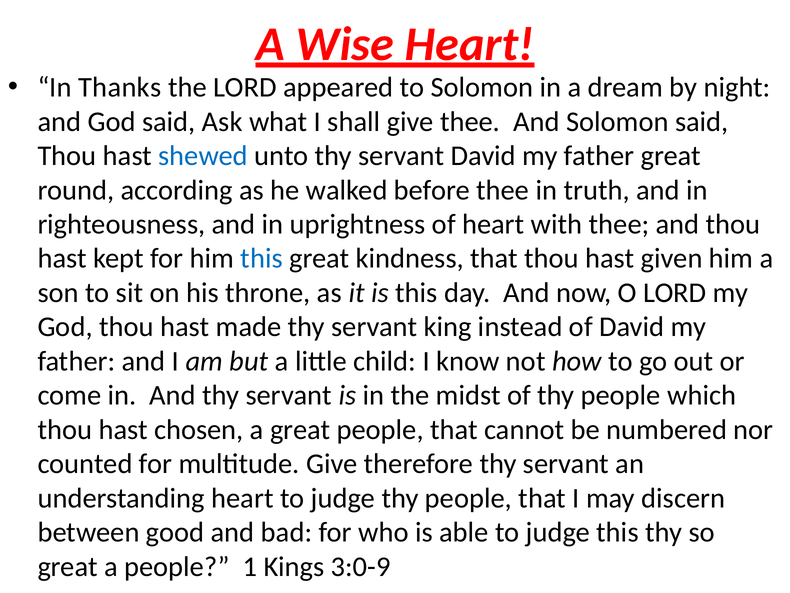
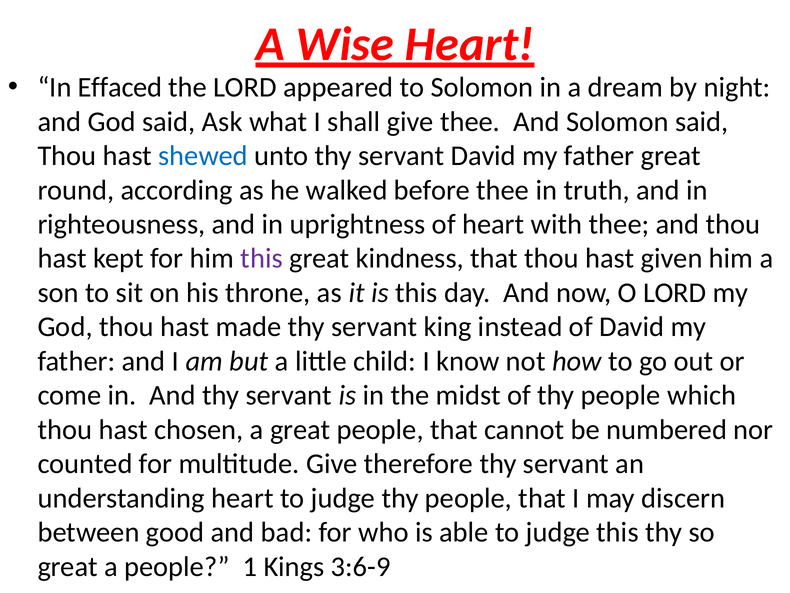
Thanks: Thanks -> Effaced (120, 87)
this colour: blue -> purple (262, 258)
3:0-9: 3:0-9 -> 3:6-9 (361, 566)
